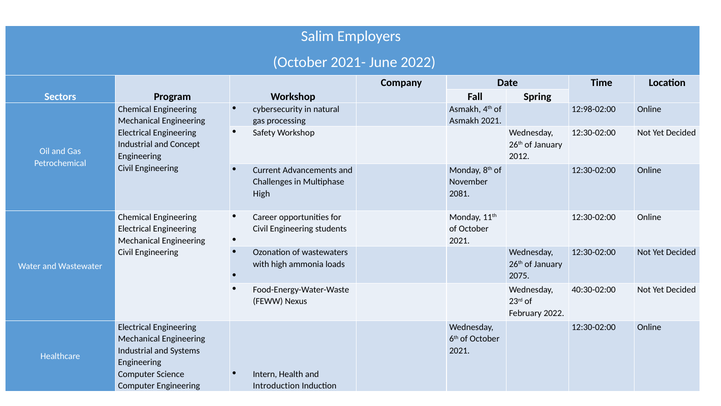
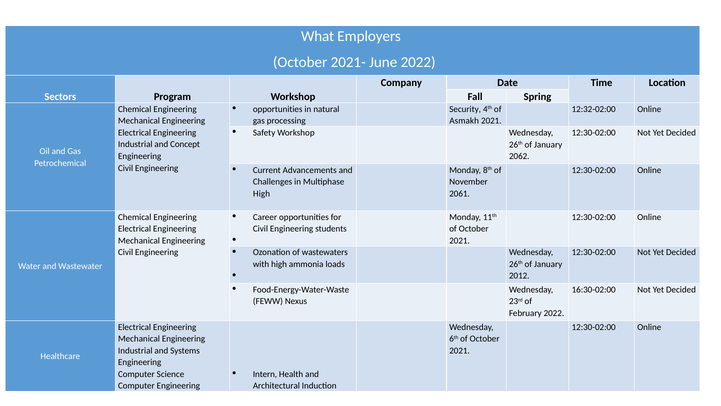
Salim: Salim -> What (318, 36)
cybersecurity: cybersecurity -> opportunities (278, 109)
Asmakh: Asmakh -> Security (465, 109)
12:98-02:00: 12:98-02:00 -> 12:32-02:00 (594, 109)
2012: 2012 -> 2062 (519, 156)
2081: 2081 -> 2061 (460, 193)
2075: 2075 -> 2012 (519, 276)
40:30-02:00: 40:30-02:00 -> 16:30-02:00 (594, 289)
Introduction: Introduction -> Architectural (276, 385)
